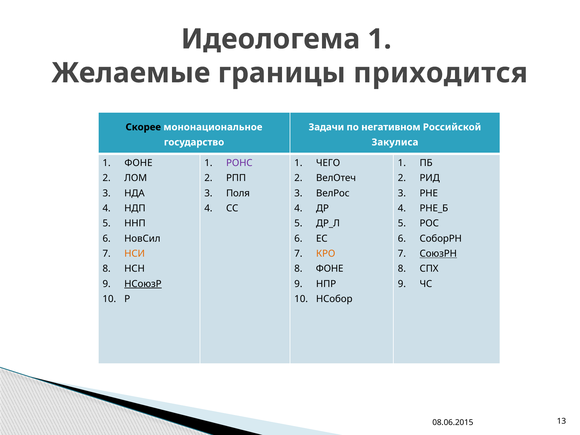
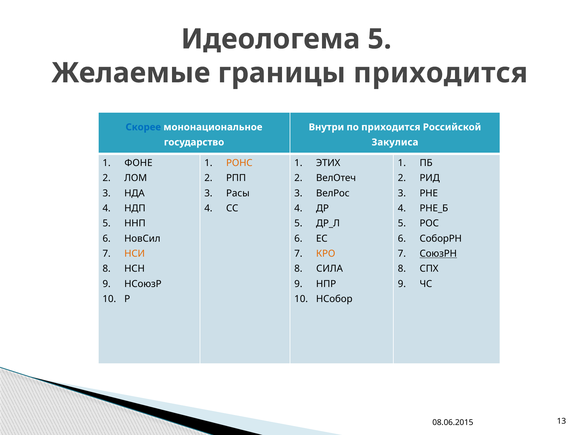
Идеологема 1: 1 -> 5 (380, 39)
Скорее colour: black -> blue (143, 127)
Задачи: Задачи -> Внутри (326, 127)
по негативном: негативном -> приходится (391, 127)
РОНС colour: purple -> orange (239, 163)
ЧЕГО: ЧЕГО -> ЭТИХ (328, 163)
Поля: Поля -> Расы (238, 193)
ФОНЕ: ФОНЕ -> СИЛА (330, 269)
НСоюзР underline: present -> none (143, 284)
